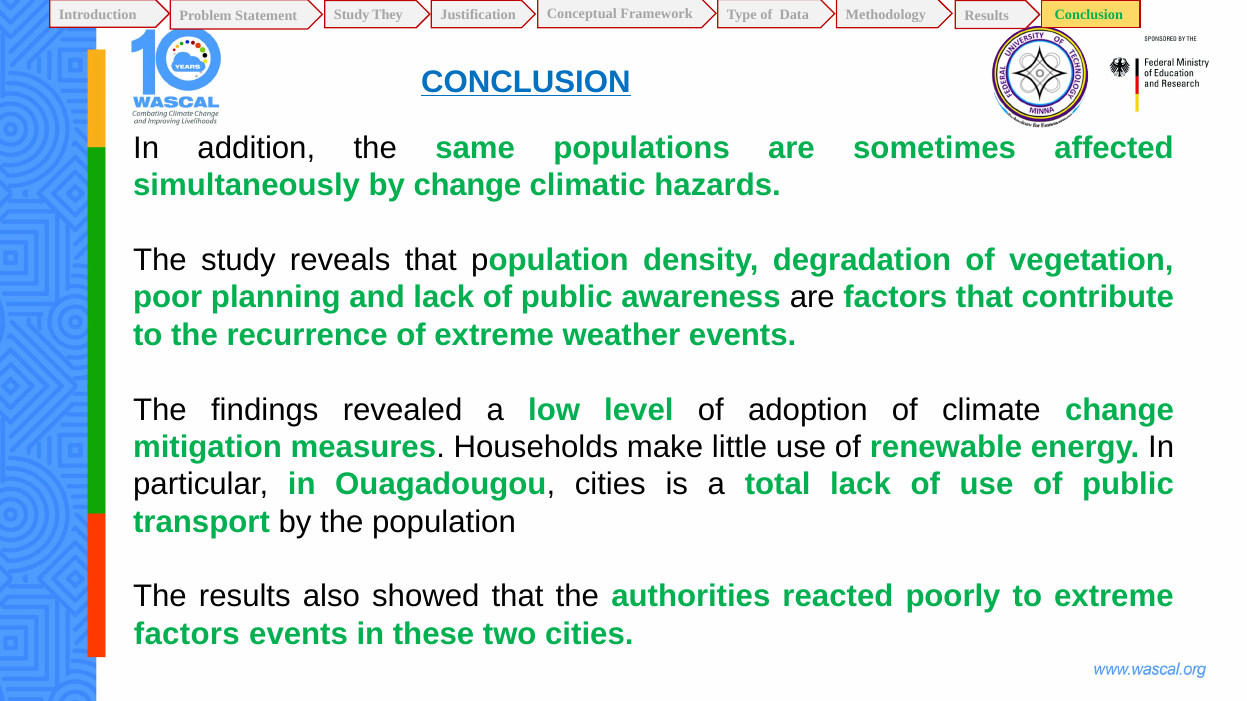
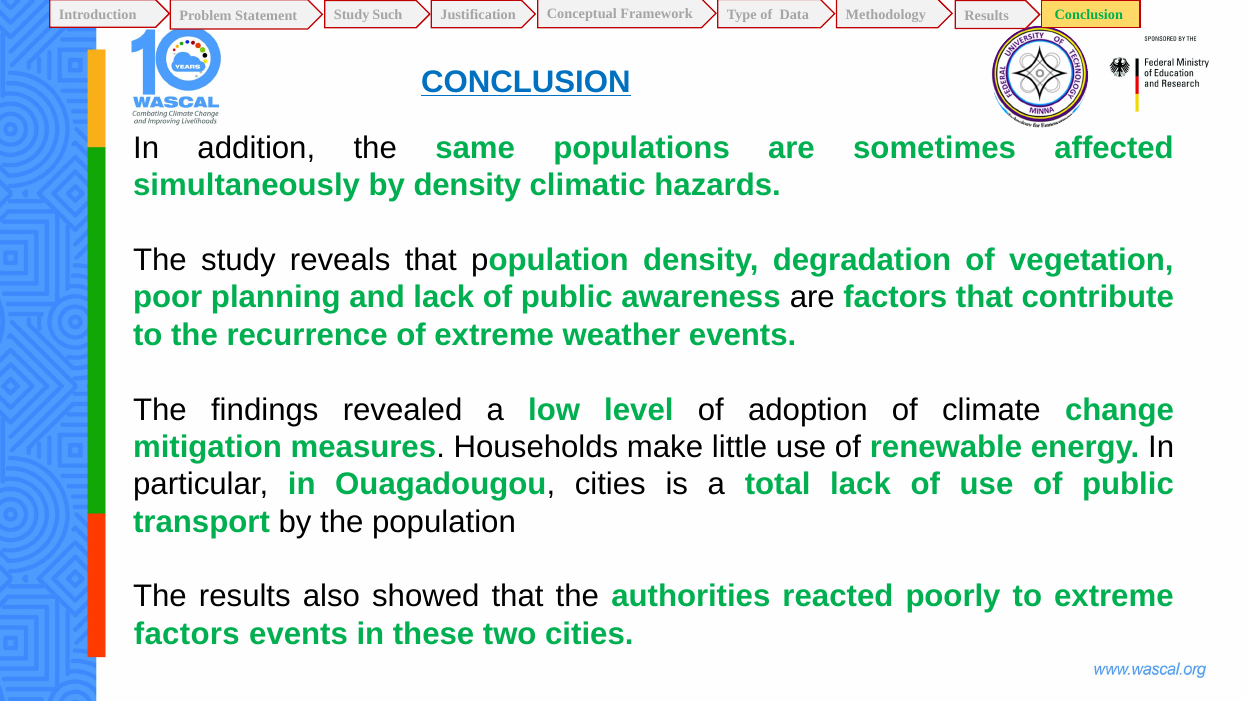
They: They -> Such (387, 15)
by change: change -> density (467, 186)
